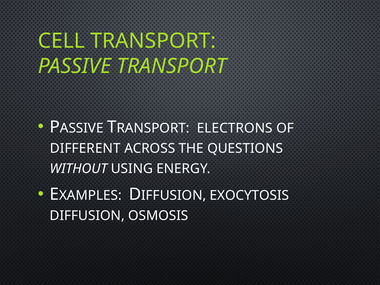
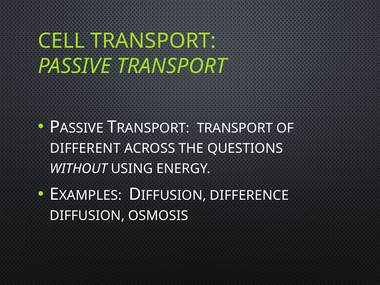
ELECTRONS: ELECTRONS -> TRANSPORT (235, 128)
EXOCYTOSIS: EXOCYTOSIS -> DIFFERENCE (249, 195)
